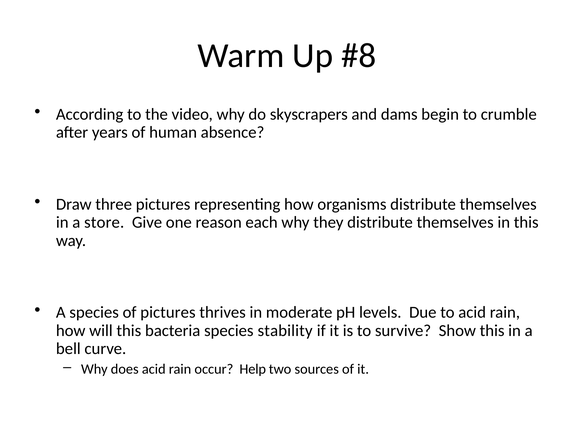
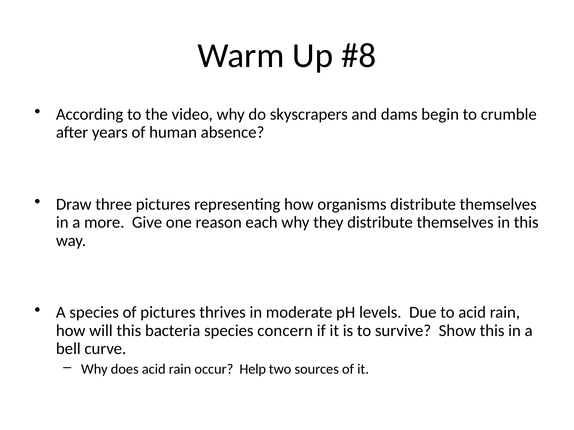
store: store -> more (104, 223)
stability: stability -> concern (285, 331)
